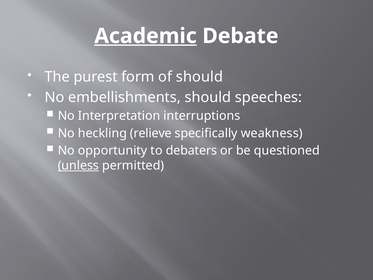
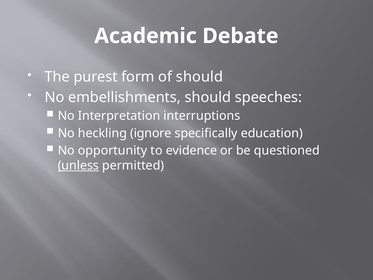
Academic underline: present -> none (146, 36)
relieve: relieve -> ignore (151, 133)
weakness: weakness -> education (272, 133)
debaters: debaters -> evidence (191, 150)
